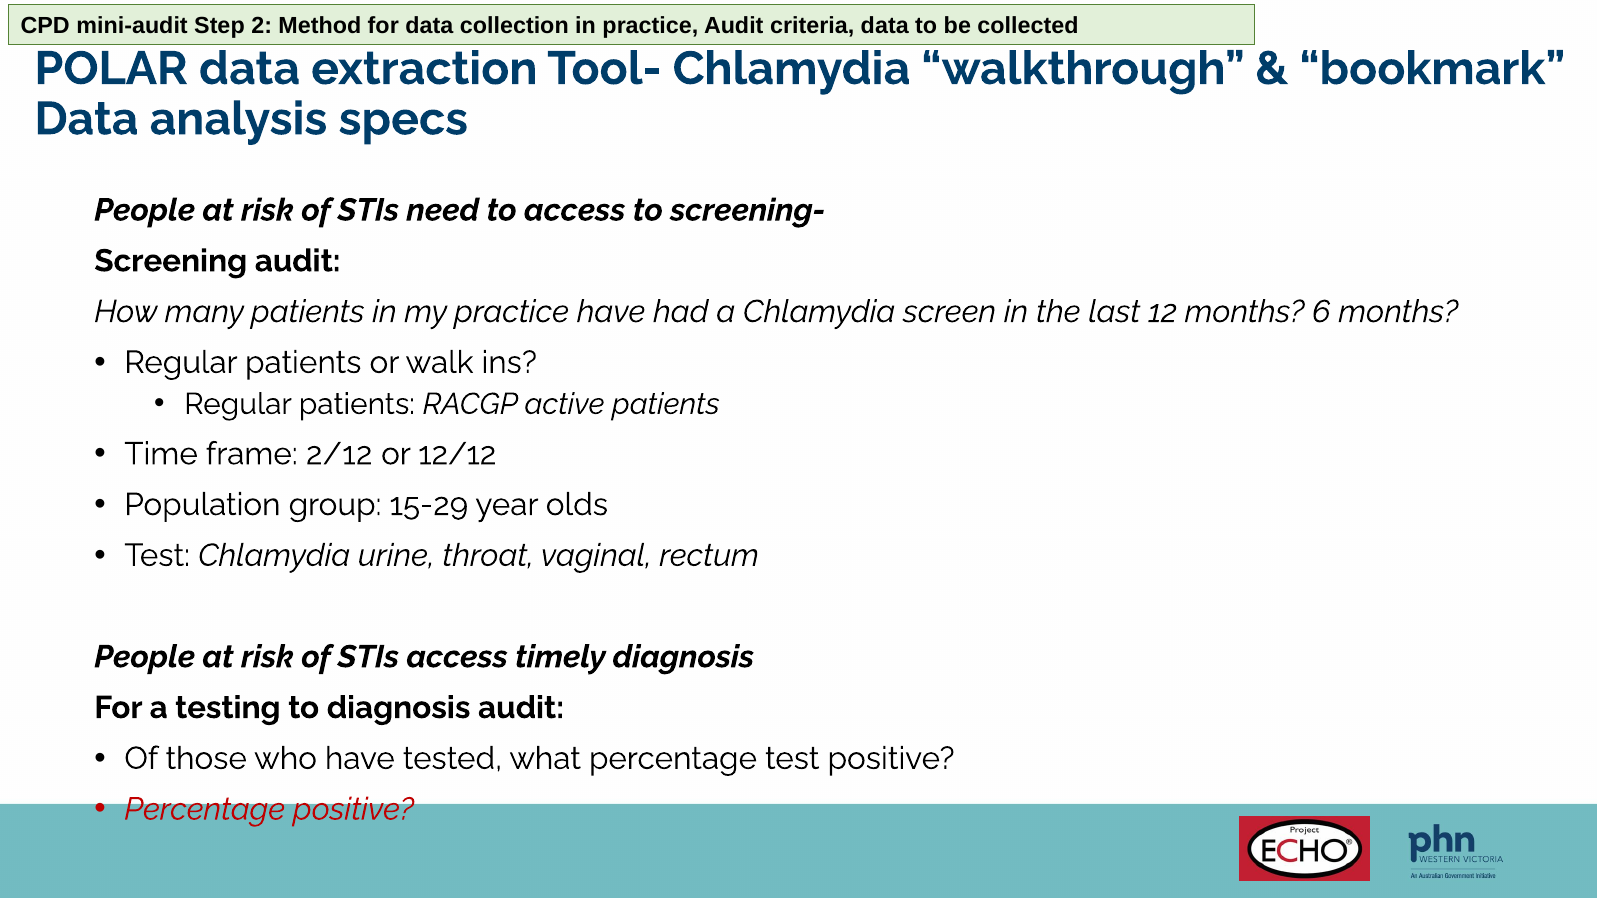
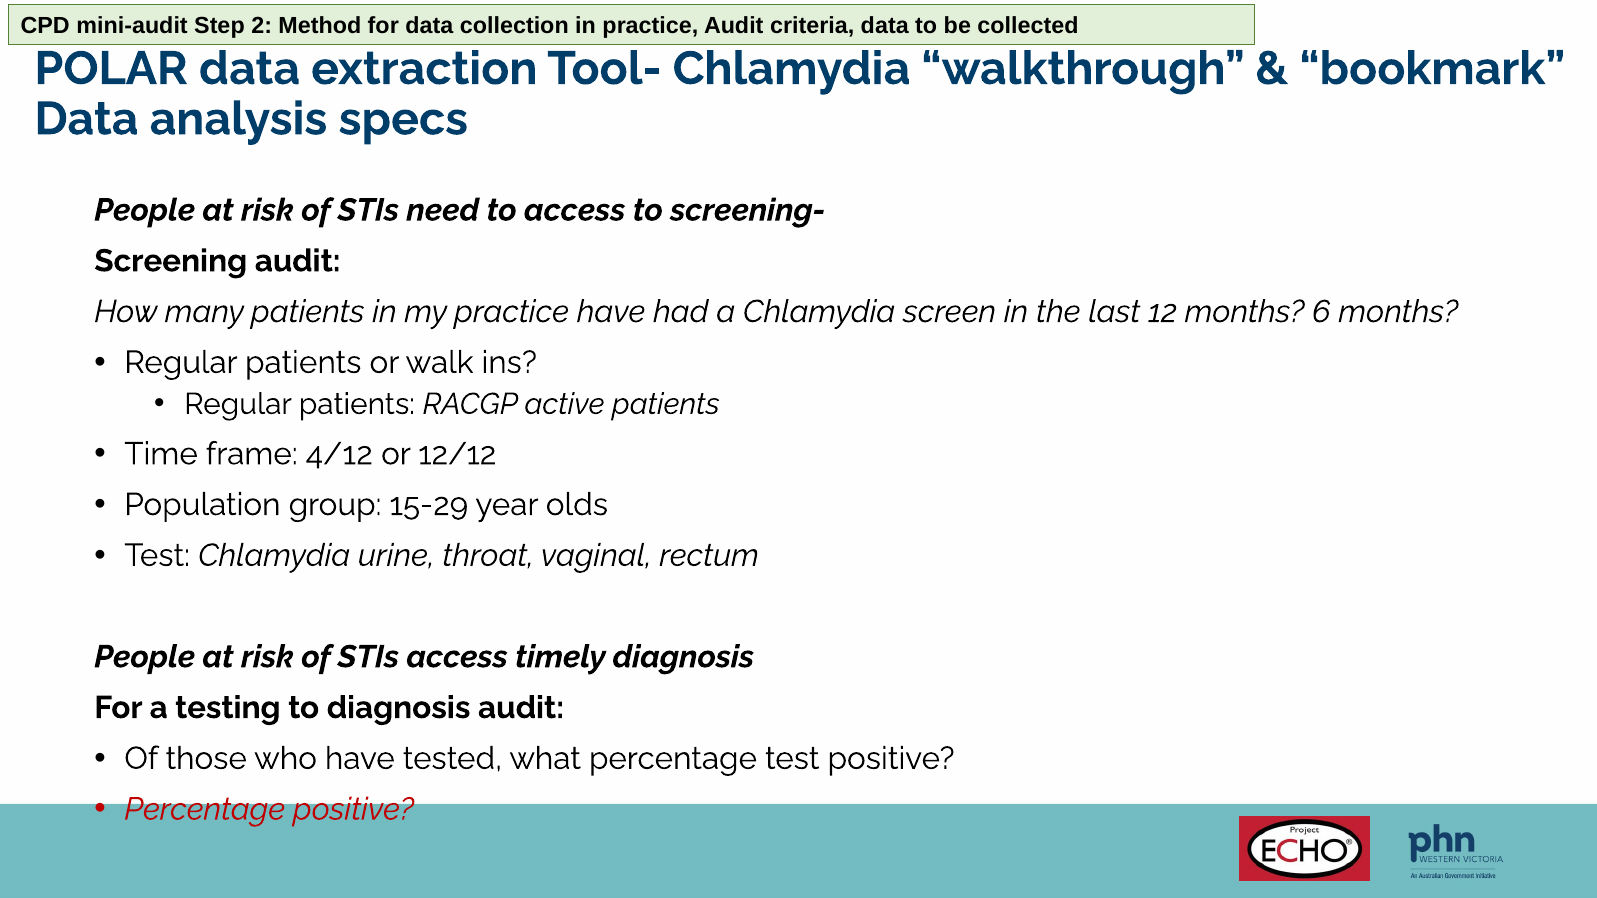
2/12: 2/12 -> 4/12 (339, 454)
